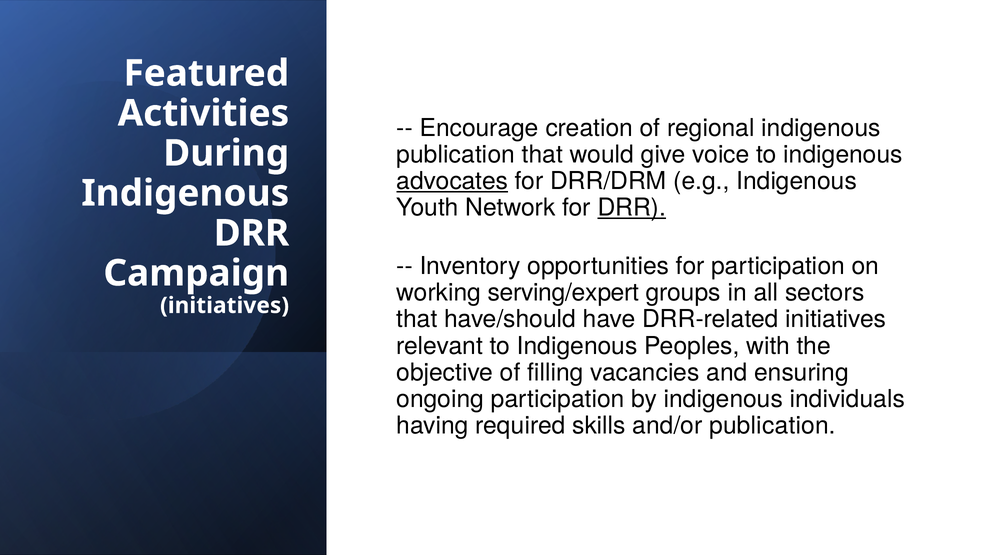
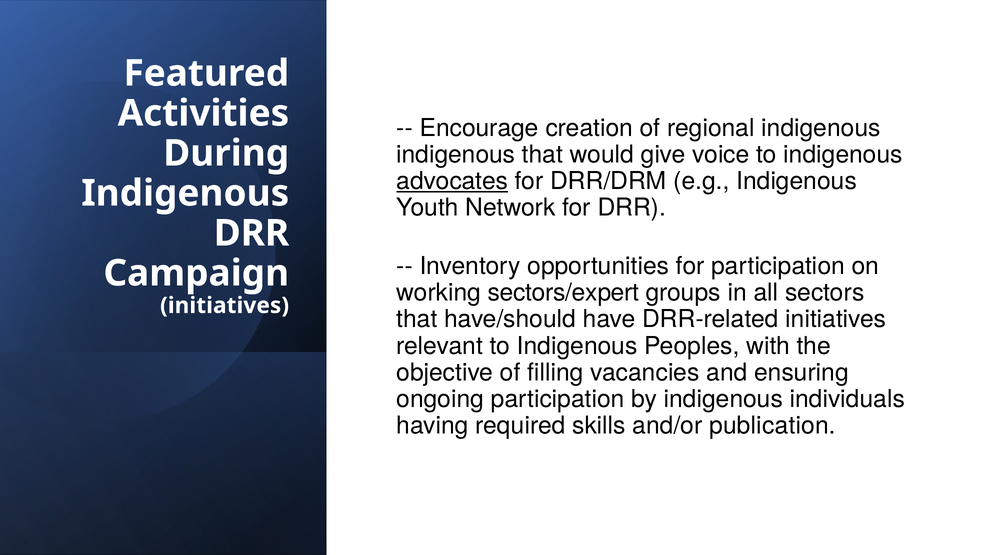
publication: publication -> indigenous (456, 154)
DRR underline: present -> none (632, 208)
serving/expert: serving/expert -> sectors/expert (563, 292)
